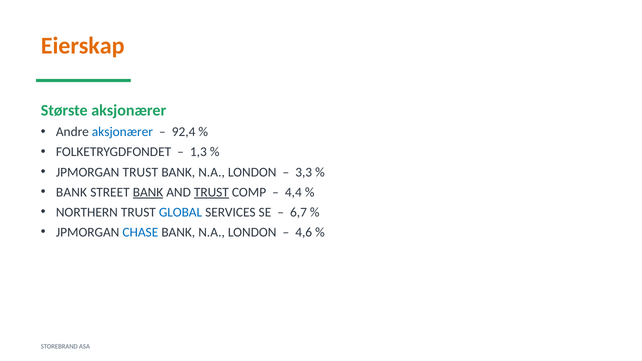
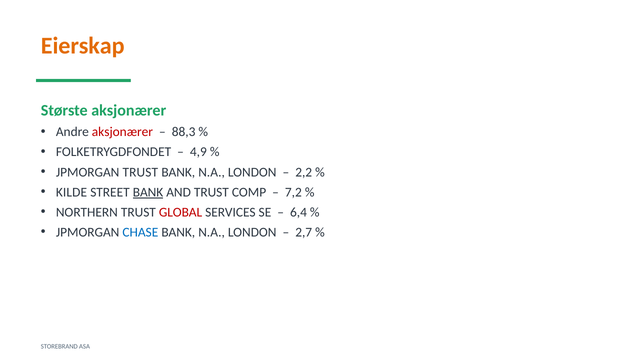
aksjonærer colour: blue -> red (122, 132)
92,4: 92,4 -> 88,3 (184, 132)
1,3: 1,3 -> 4,9 (198, 152)
3,3: 3,3 -> 2,2 (304, 172)
BANK: BANK -> KILDE (71, 192)
TRUST underline: present -> none (211, 192)
4,4: 4,4 -> 7,2 (293, 192)
GLOBAL colour: blue -> red (181, 212)
6,7: 6,7 -> 6,4 (299, 212)
4,6: 4,6 -> 2,7 (304, 232)
